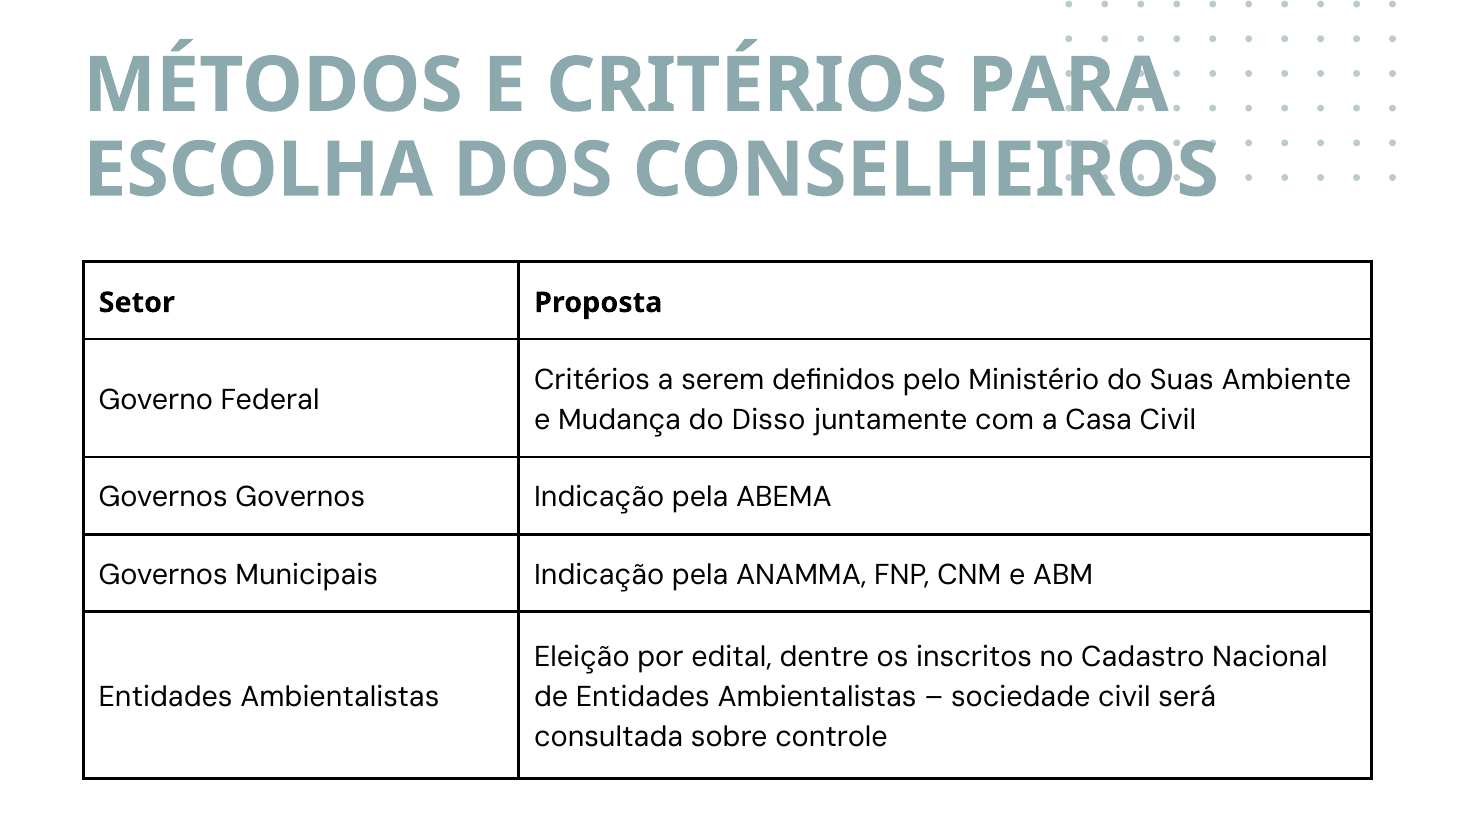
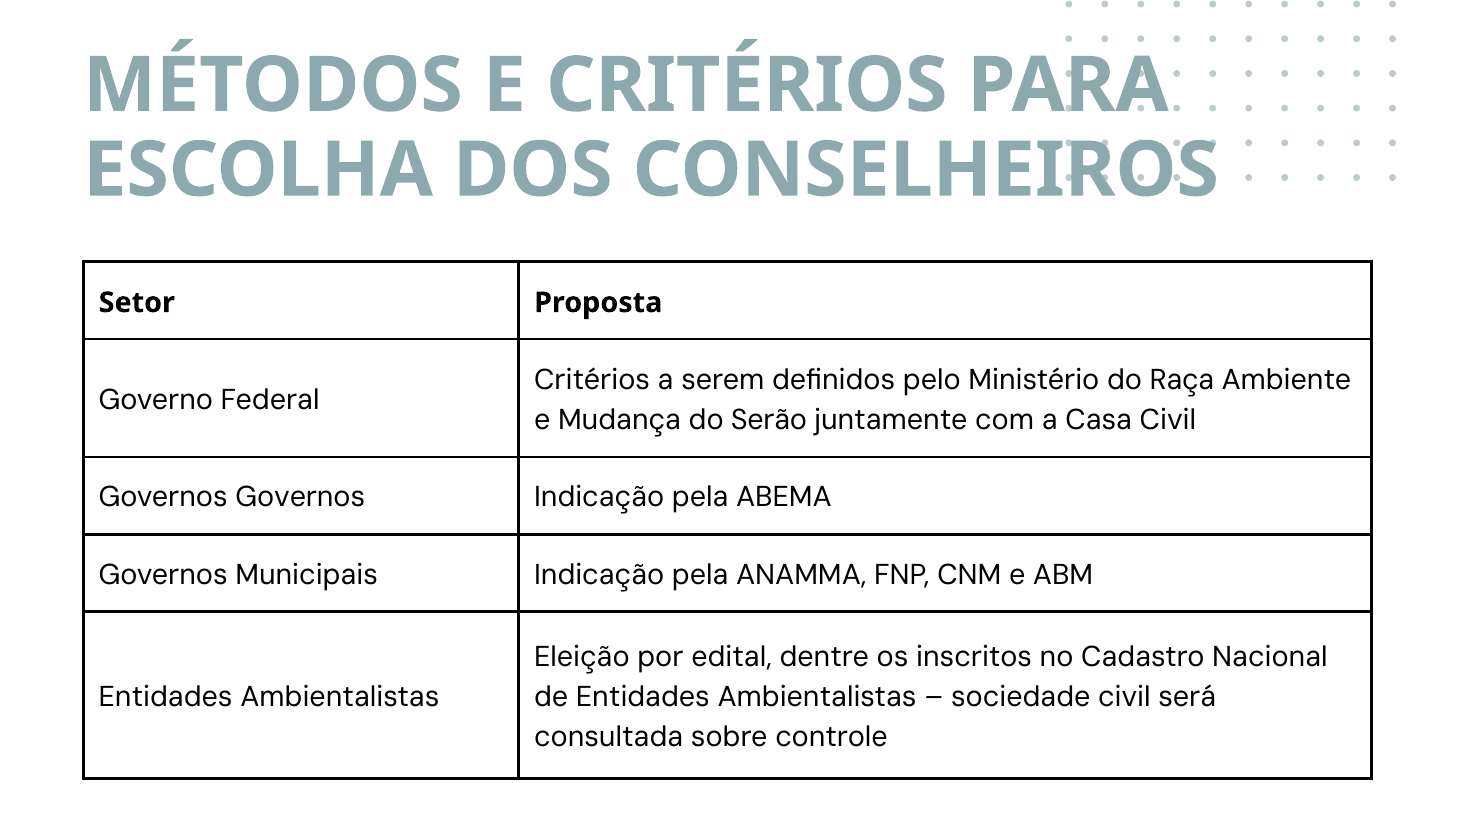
Suas: Suas -> Raça (1182, 380)
Disso: Disso -> Serão (769, 420)
